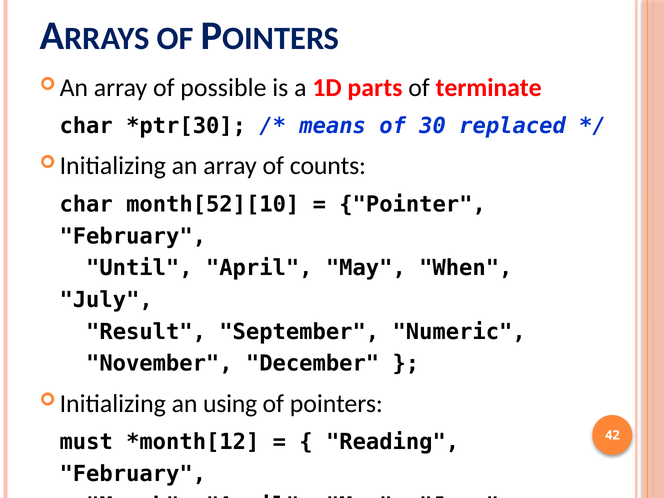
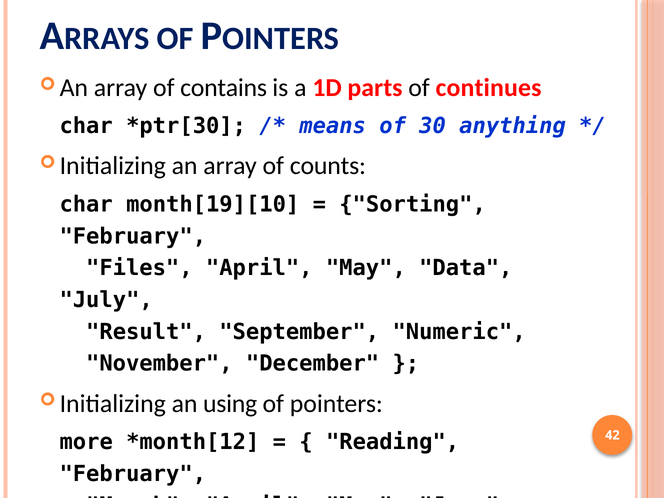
possible: possible -> contains (224, 88)
terminate: terminate -> continues (489, 88)
replaced: replaced -> anything (513, 126)
month[52][10: month[52][10 -> month[19][10 (213, 204)
Pointer: Pointer -> Sorting (413, 204)
Until: Until -> Files (139, 268)
When: When -> Data (466, 268)
must: must -> more (86, 442)
